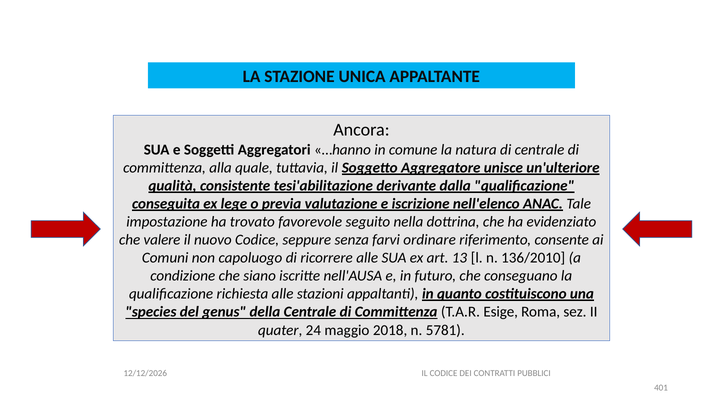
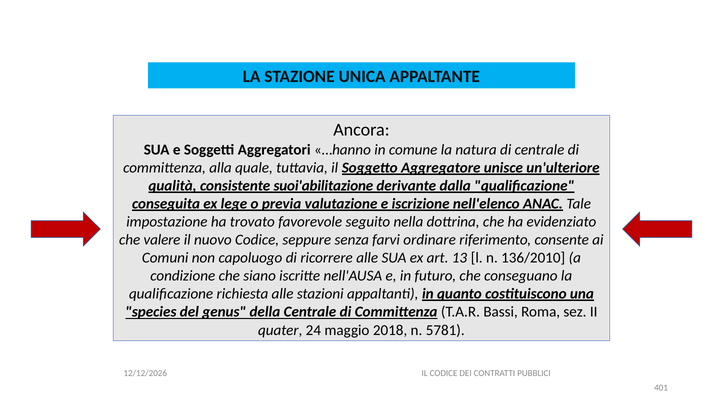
tesi'abilitazione: tesi'abilitazione -> suoi'abilitazione (323, 186)
Esige: Esige -> Bassi (501, 313)
